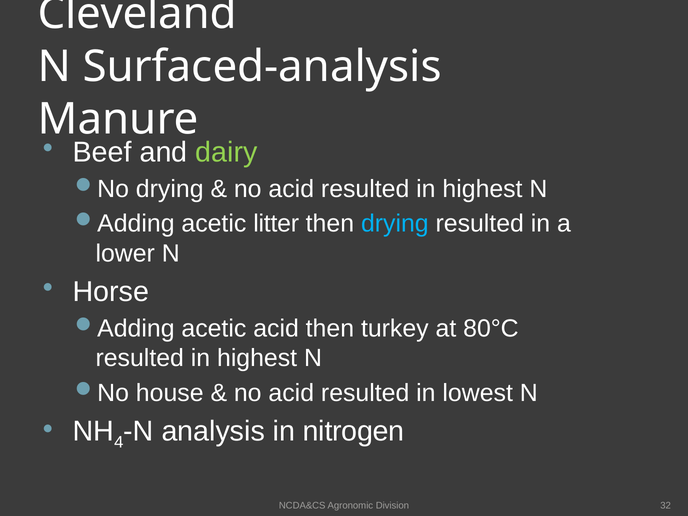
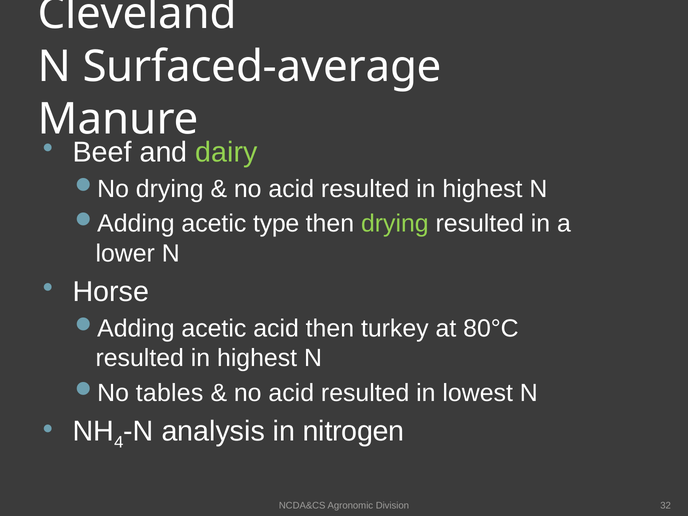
Surfaced-analysis: Surfaced-analysis -> Surfaced-average (262, 67)
litter: litter -> type (276, 224)
drying colour: light blue -> light green (395, 224)
house: house -> tables (170, 393)
